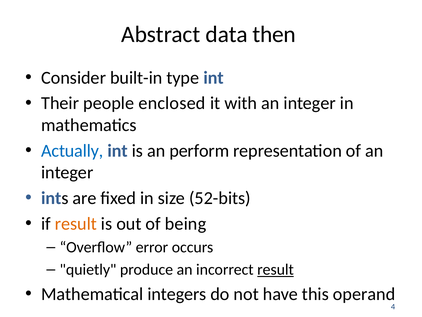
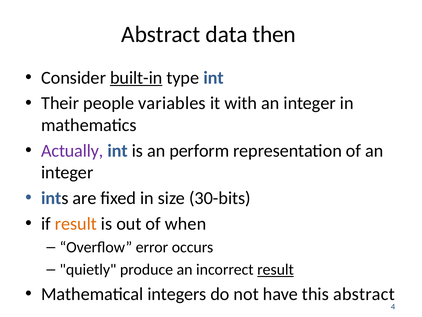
built-in underline: none -> present (136, 78)
enclosed: enclosed -> variables (172, 103)
Actually colour: blue -> purple (72, 151)
52-bits: 52-bits -> 30-bits (220, 198)
being: being -> when (186, 223)
this operand: operand -> abstract (364, 294)
